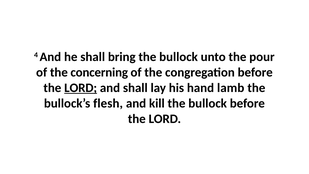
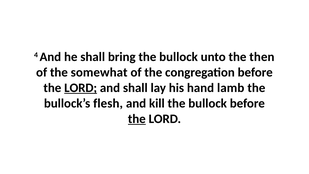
pour: pour -> then (262, 57)
concerning: concerning -> somewhat (99, 72)
the underline: none -> present (137, 119)
